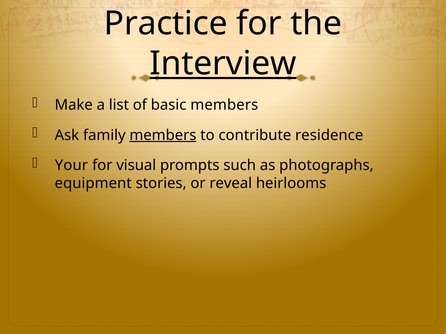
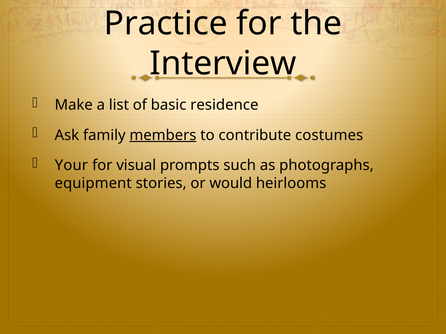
Interview underline: present -> none (223, 64)
basic members: members -> residence (224, 105)
residence: residence -> costumes (329, 135)
reveal: reveal -> would (231, 183)
